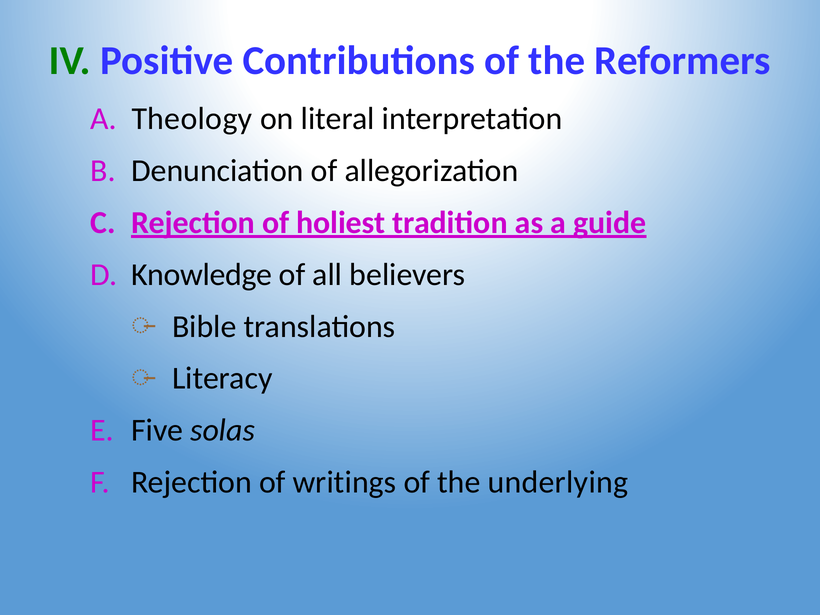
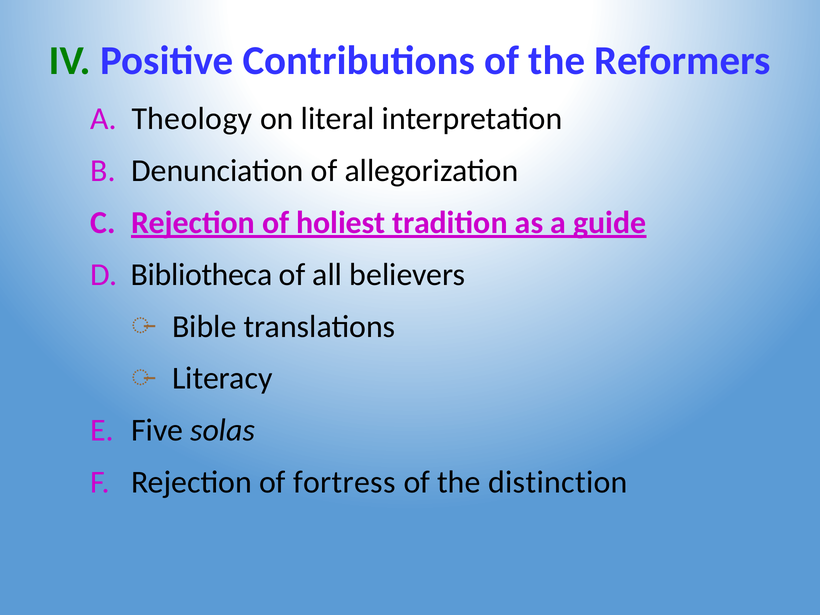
Knowledge: Knowledge -> Bibliotheca (202, 275)
writings: writings -> fortress (344, 482)
underlying: underlying -> distinction (558, 482)
